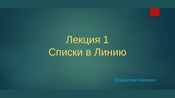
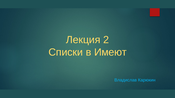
1: 1 -> 2 (106, 40)
Линию: Линию -> Имеют (110, 52)
